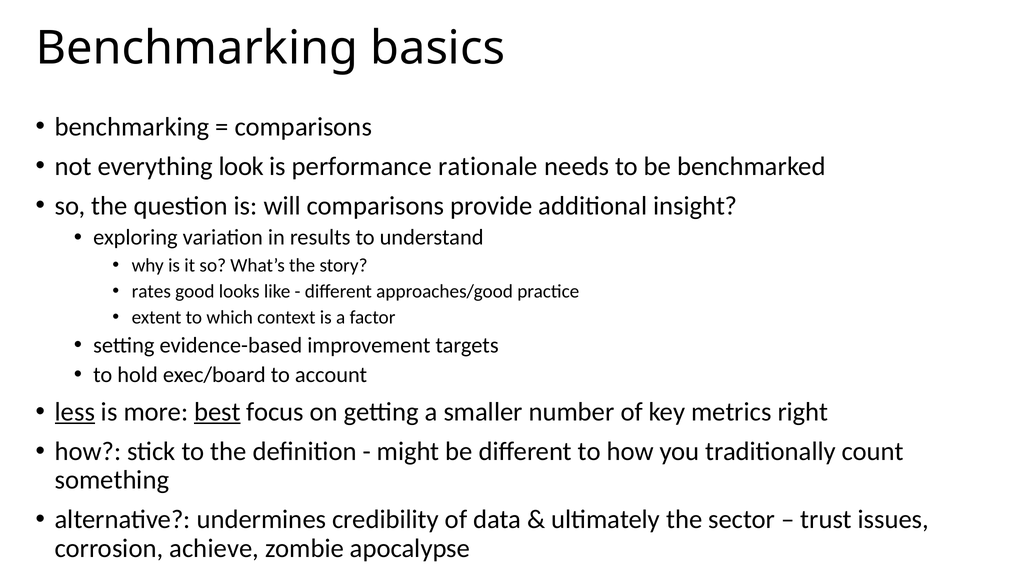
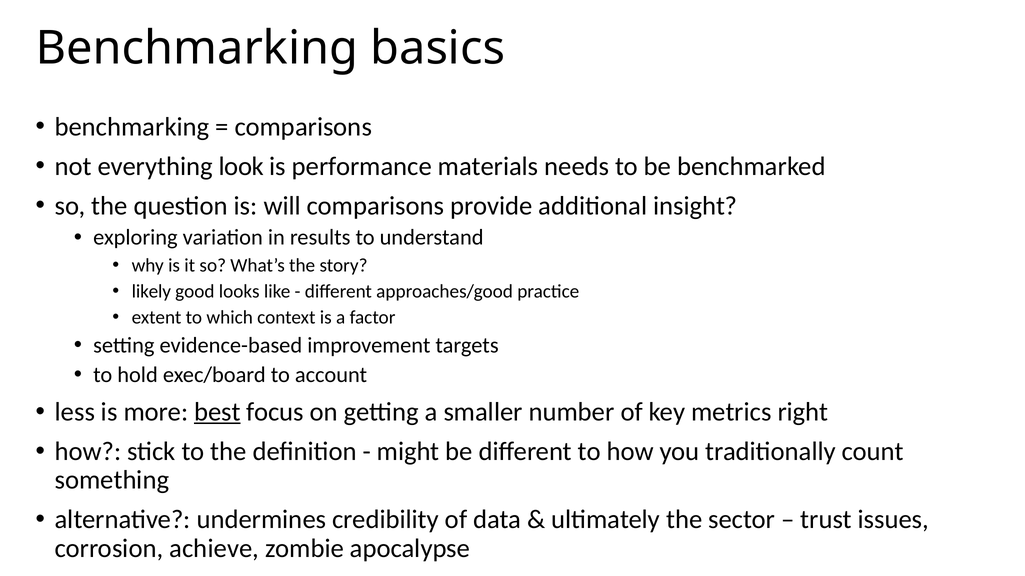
rationale: rationale -> materials (488, 166)
rates: rates -> likely (151, 292)
less underline: present -> none (75, 412)
